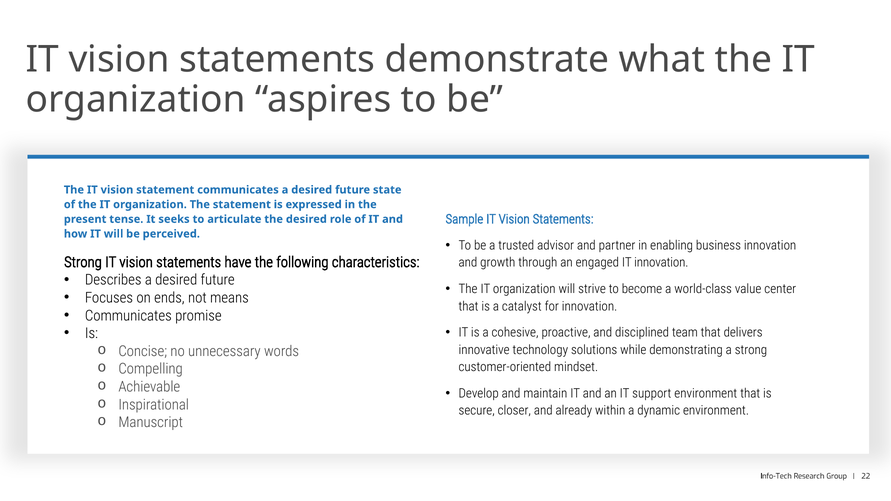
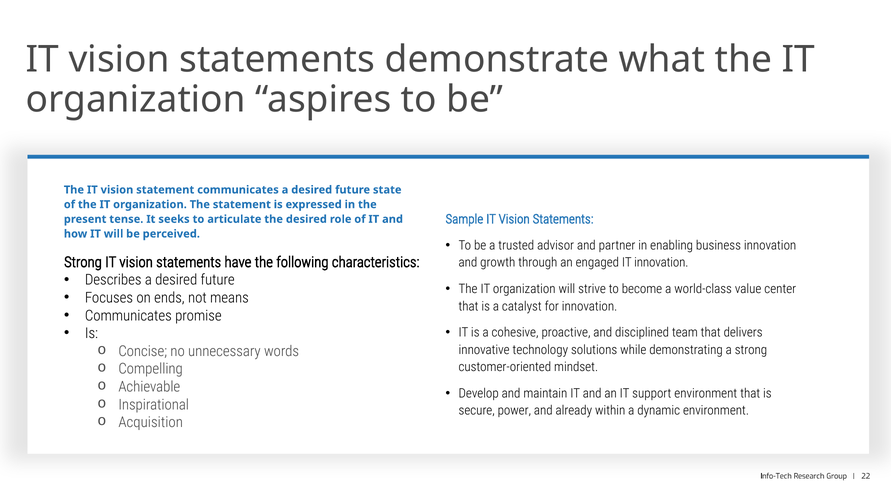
closer: closer -> power (514, 411)
Manuscript: Manuscript -> Acquisition (151, 423)
